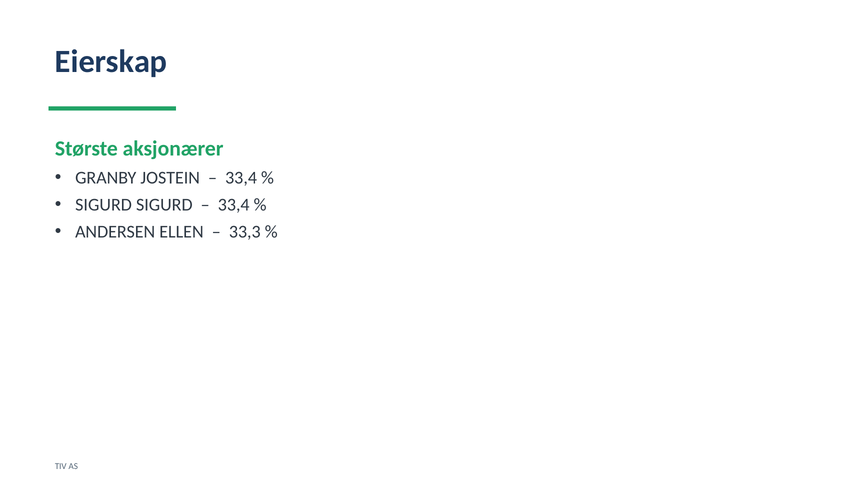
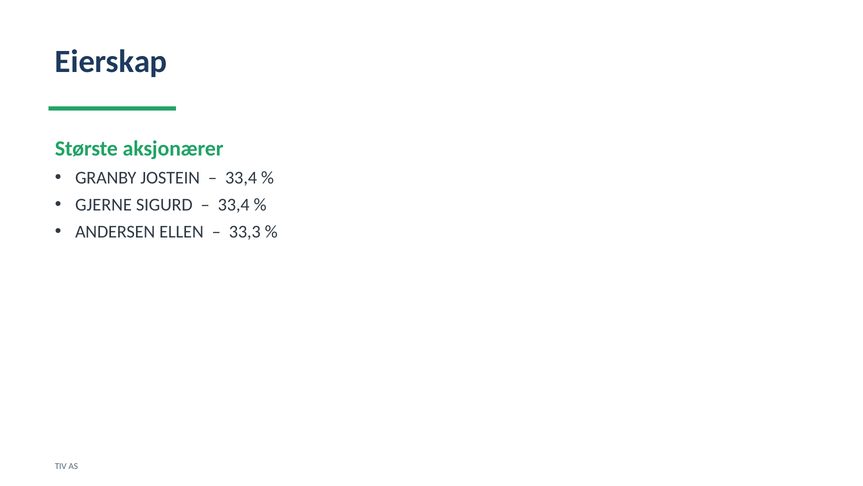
SIGURD: SIGURD -> GJERNE (103, 204)
